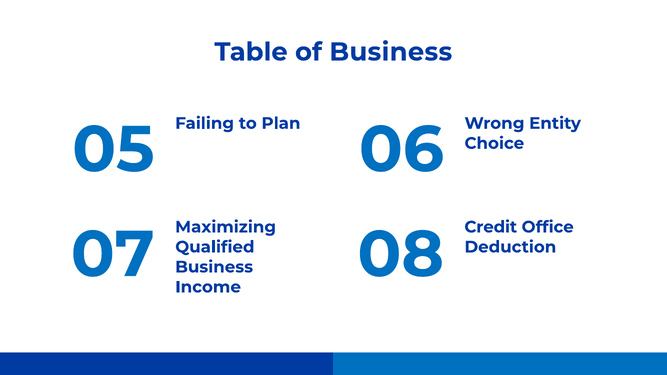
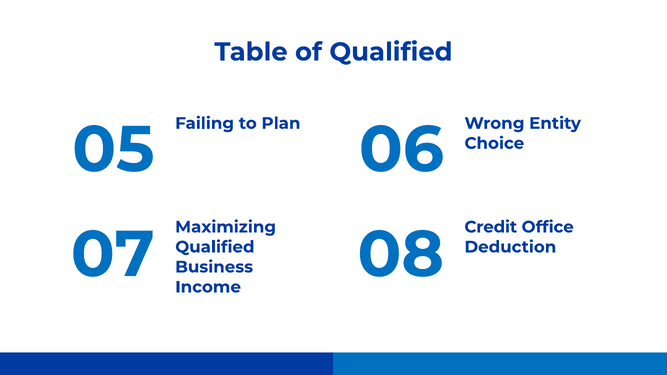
of Business: Business -> Qualified (391, 52)
